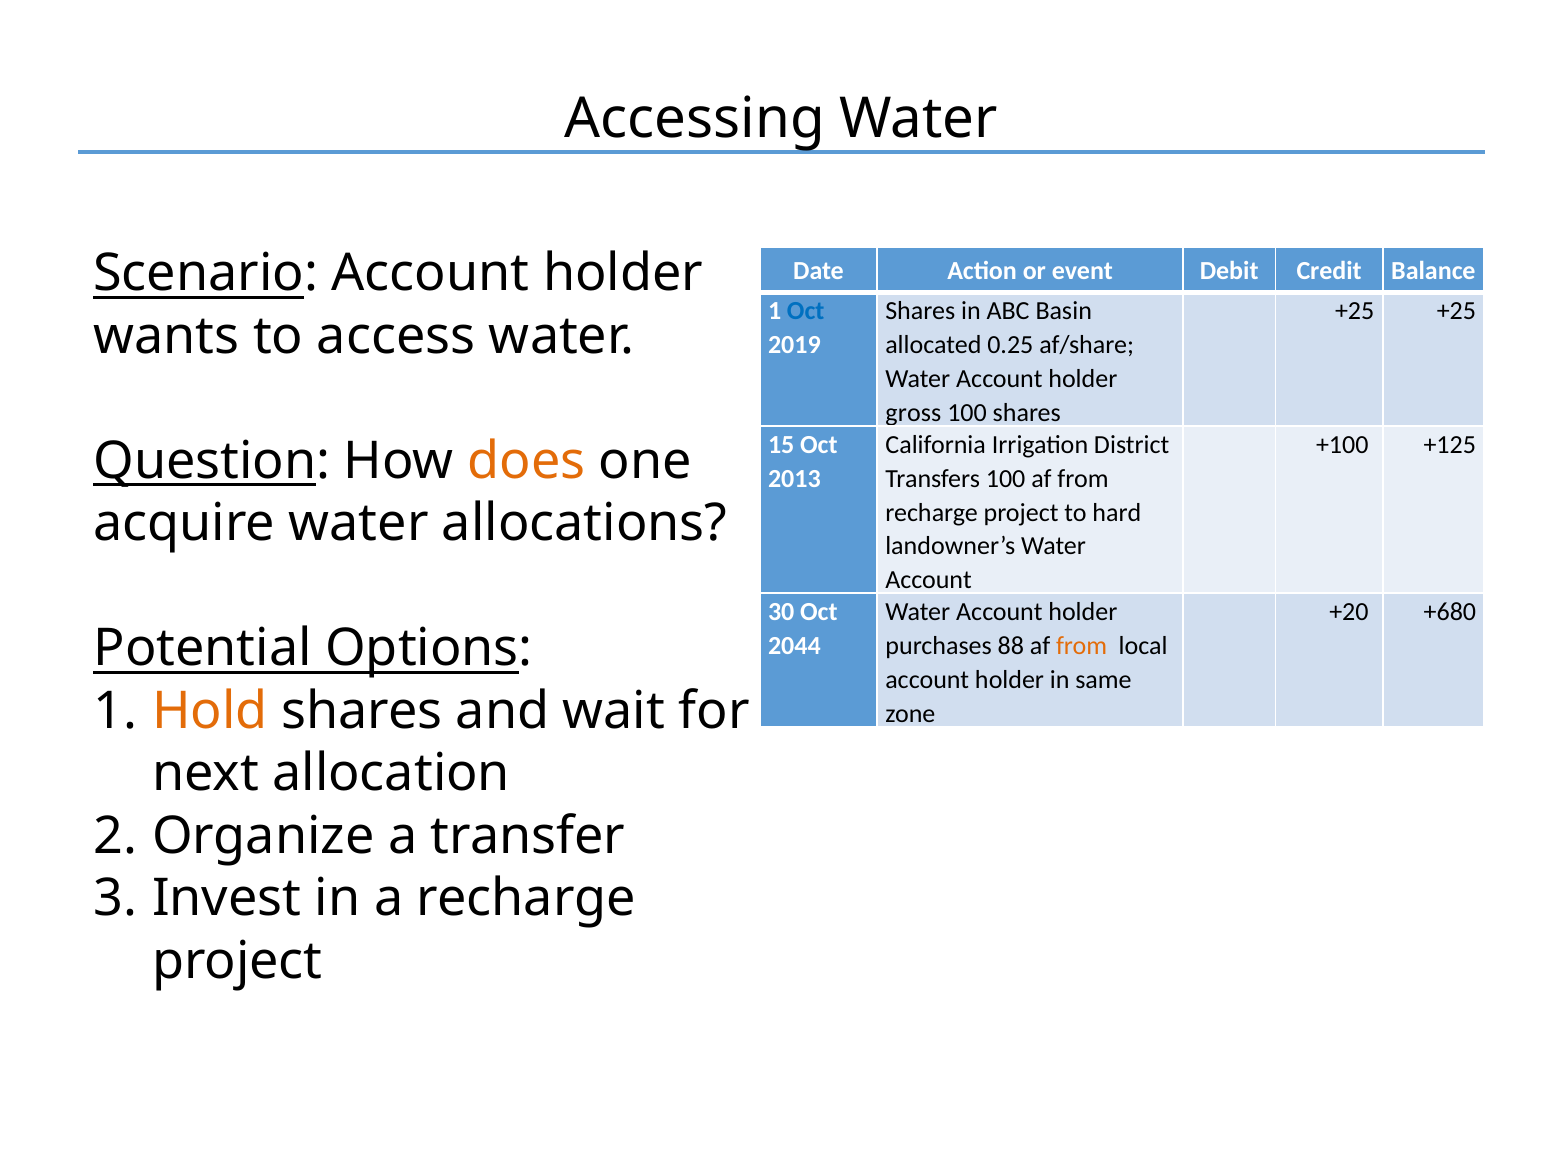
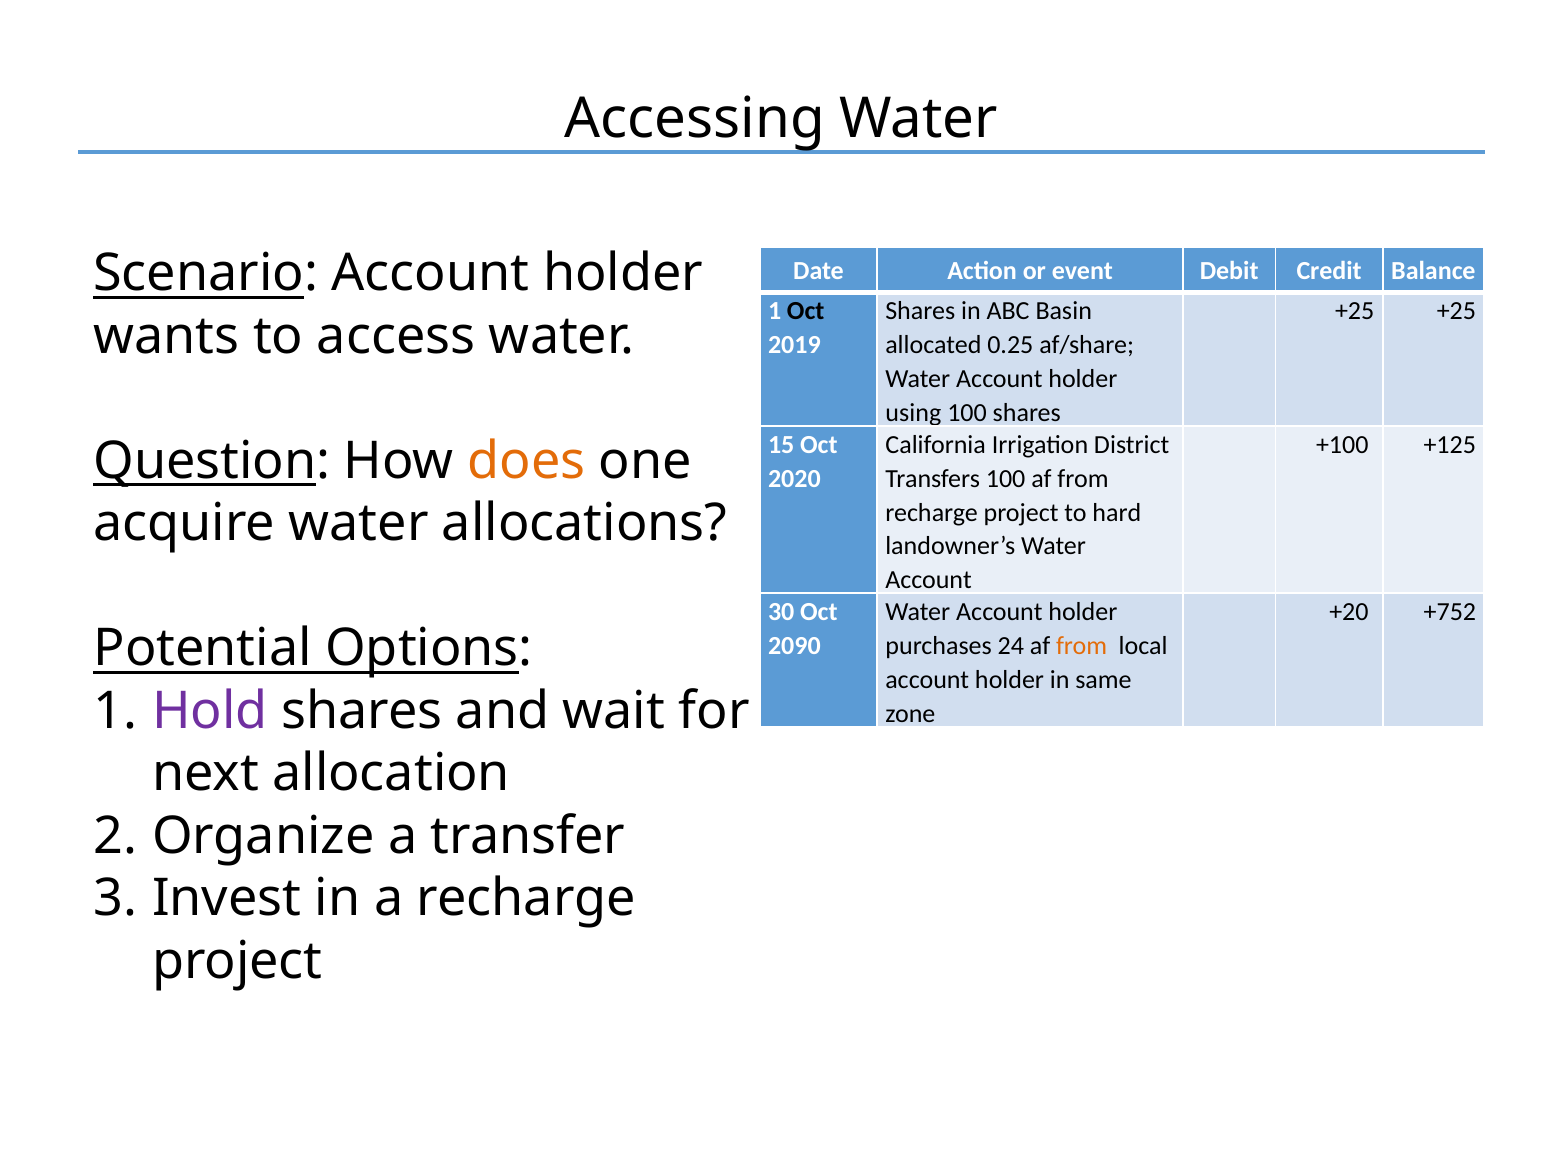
Oct colour: blue -> black (806, 311)
gross: gross -> using (913, 413)
2013: 2013 -> 2020 (794, 479)
+680: +680 -> +752 (1450, 612)
2044: 2044 -> 2090 (794, 646)
88: 88 -> 24 (1011, 646)
Hold colour: orange -> purple (210, 711)
